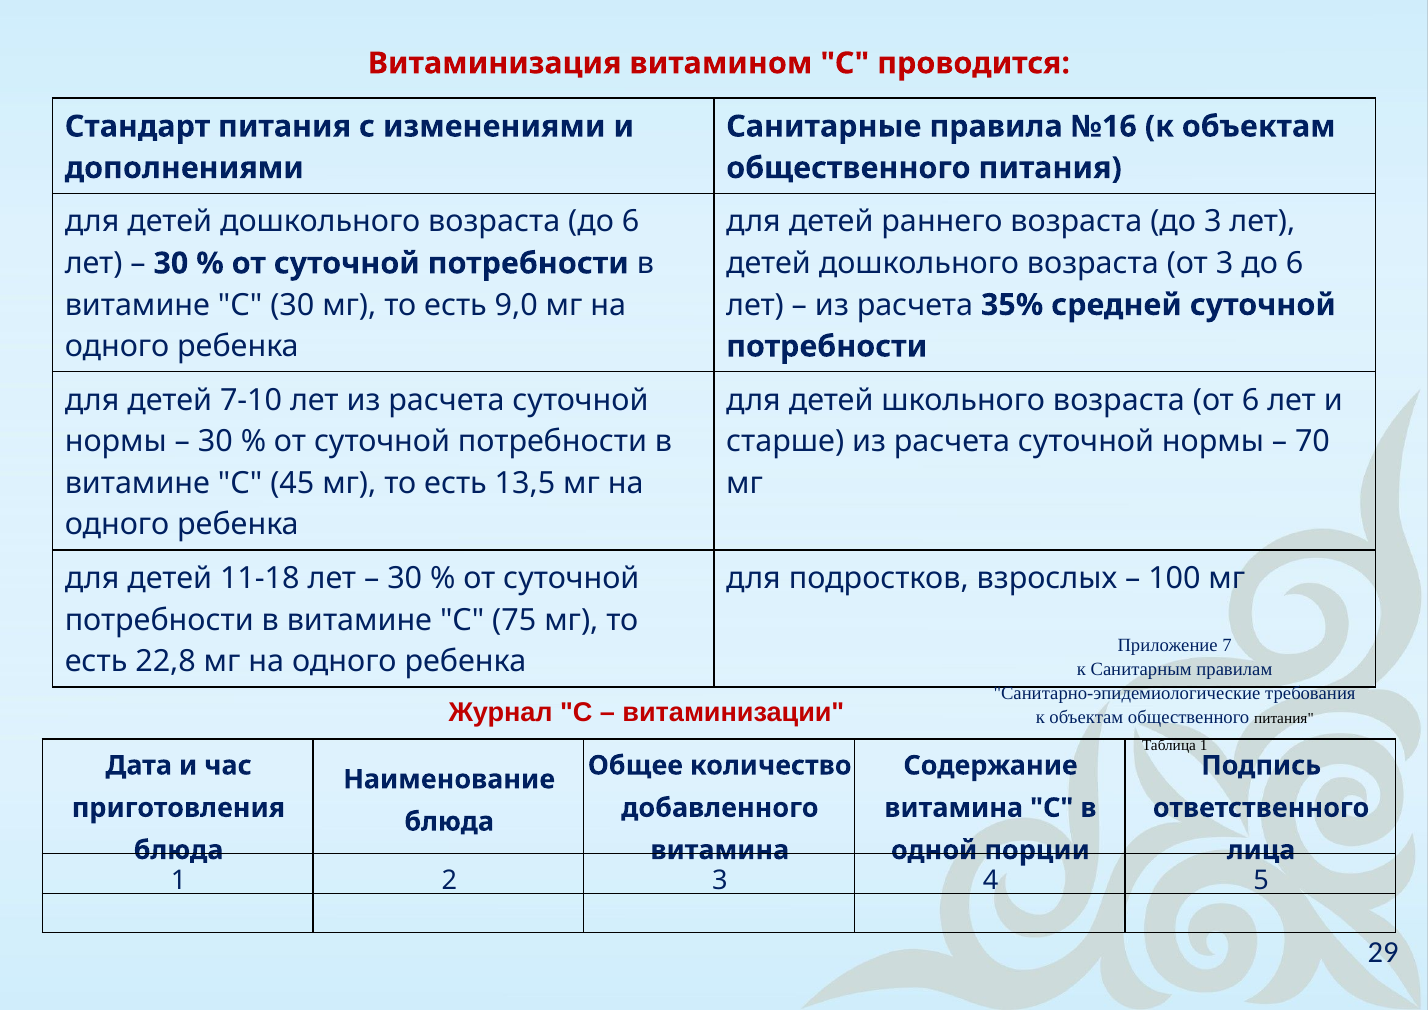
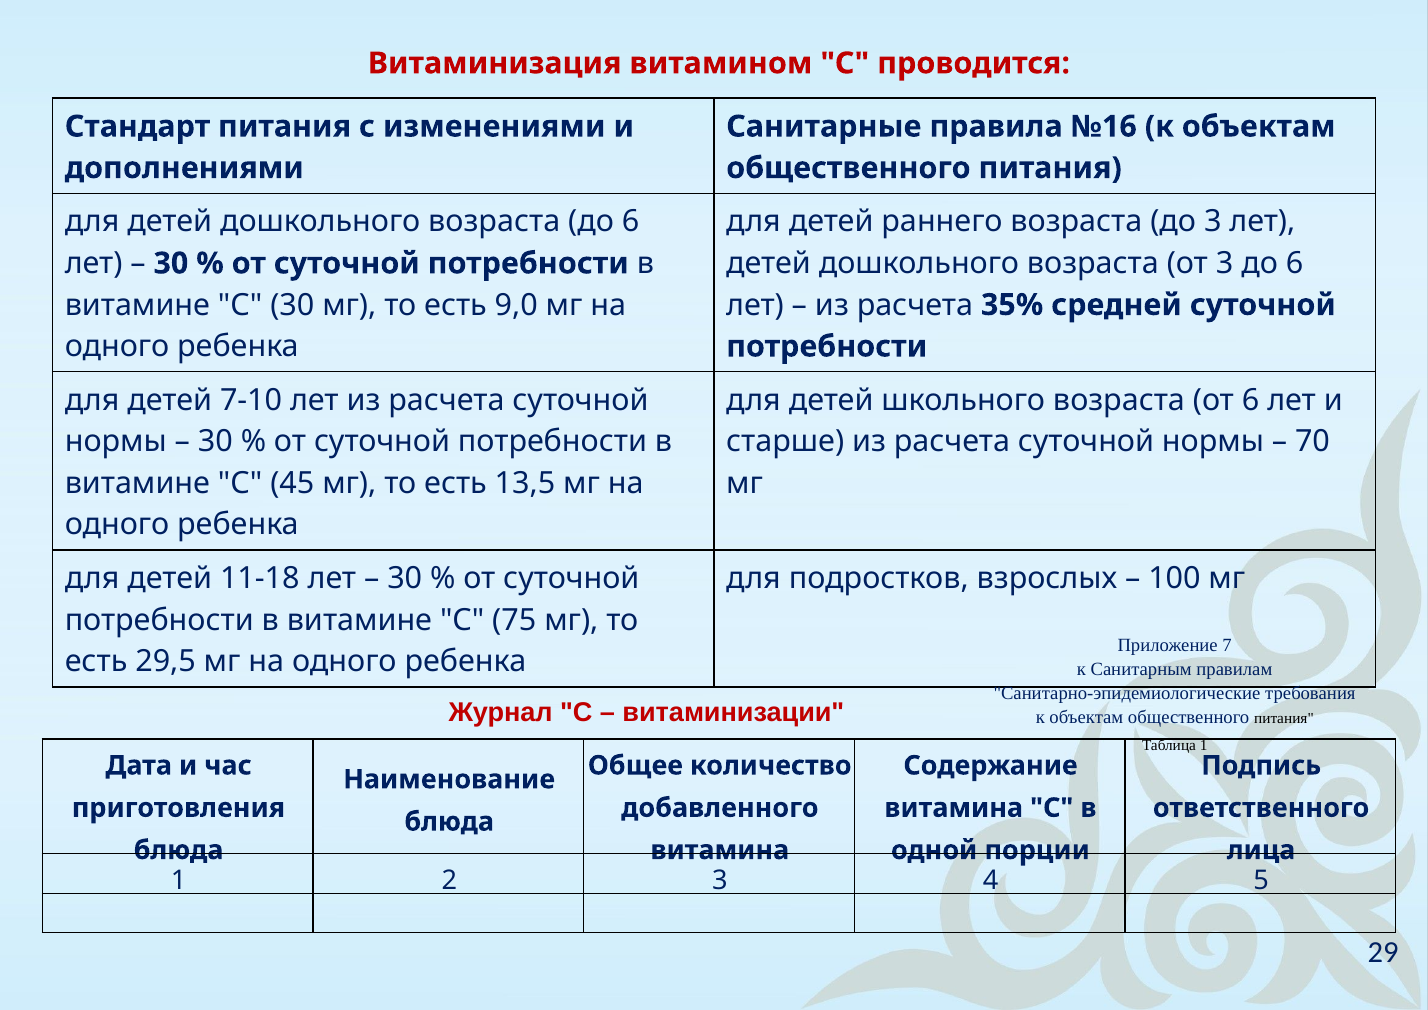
22,8: 22,8 -> 29,5 (166, 662)
